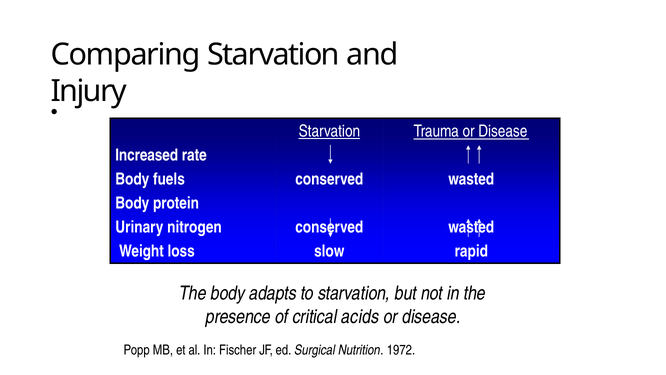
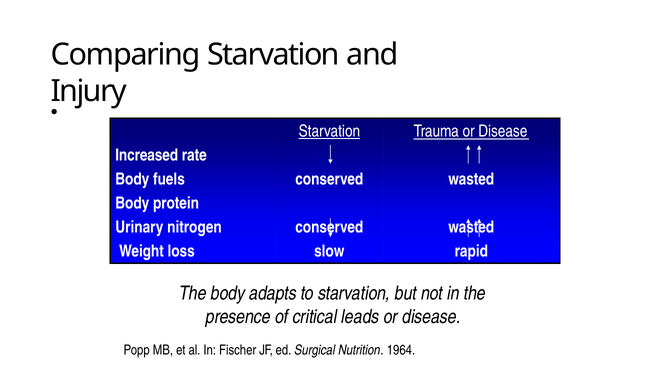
acids: acids -> leads (360, 316)
1972: 1972 -> 1964 (401, 350)
